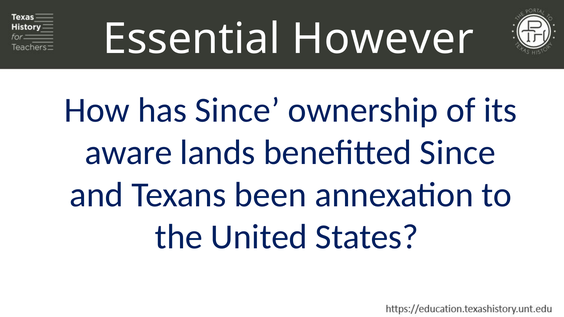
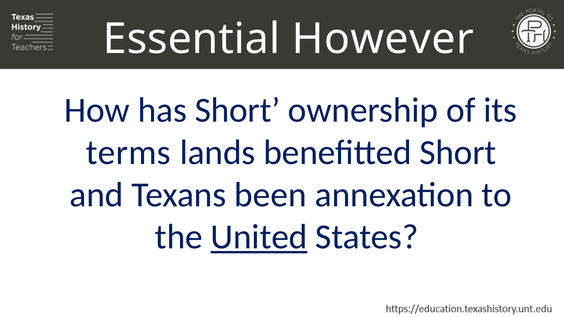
has Since: Since -> Short (238, 110)
aware: aware -> terms (128, 153)
benefitted Since: Since -> Short (458, 153)
United underline: none -> present (259, 237)
